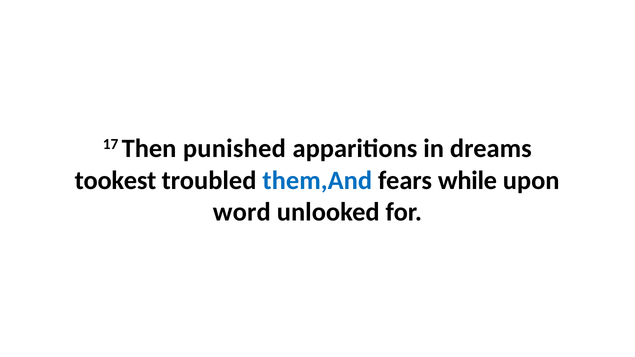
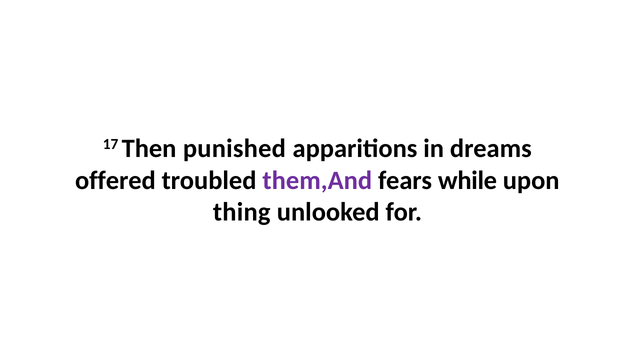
tookest: tookest -> offered (115, 180)
them,And colour: blue -> purple (317, 180)
word: word -> thing (242, 212)
